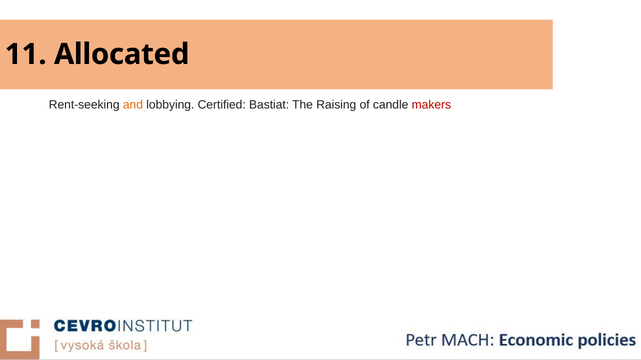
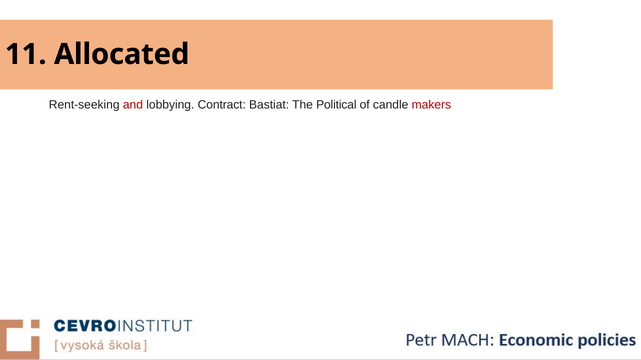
and colour: orange -> red (133, 105)
Certified: Certified -> Contract (222, 105)
Raising: Raising -> Political (336, 105)
